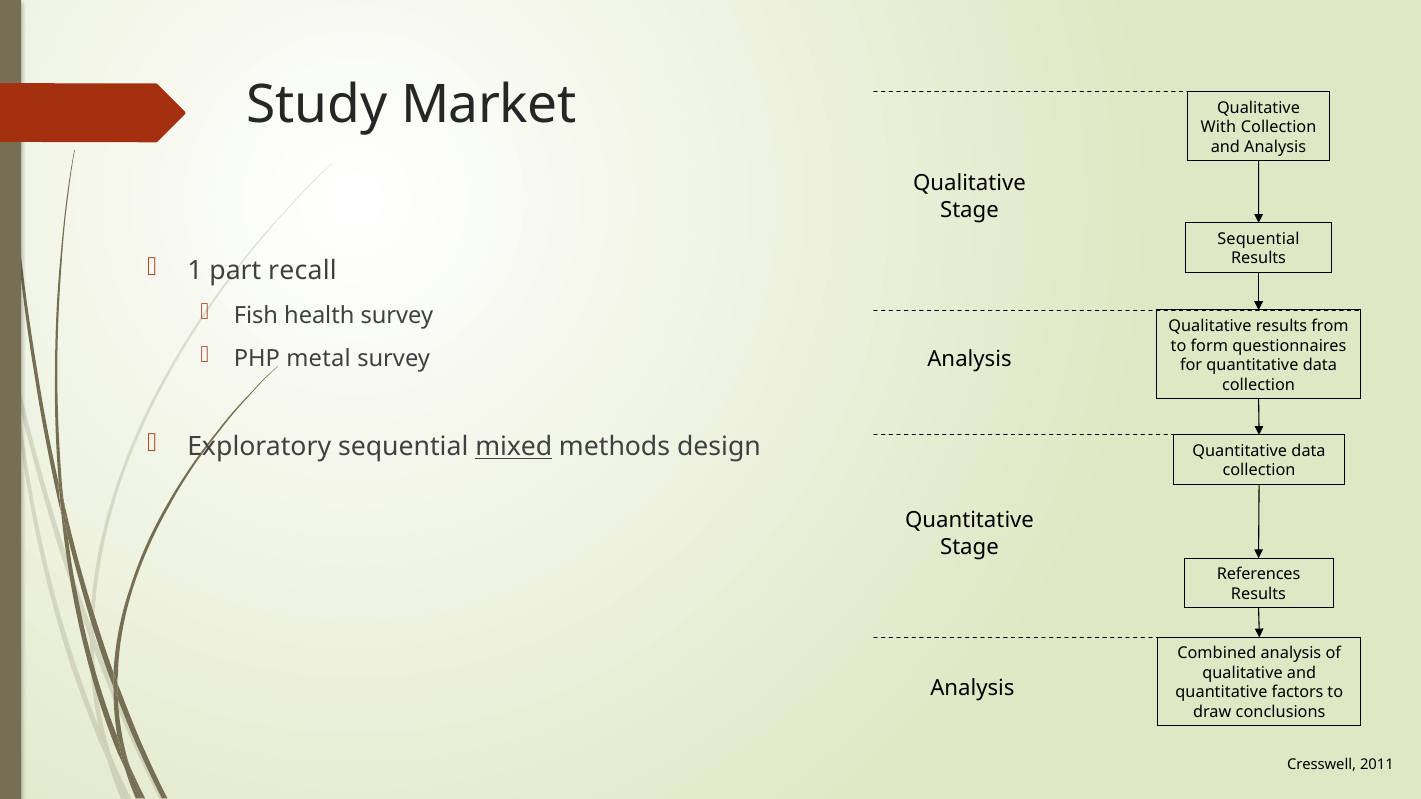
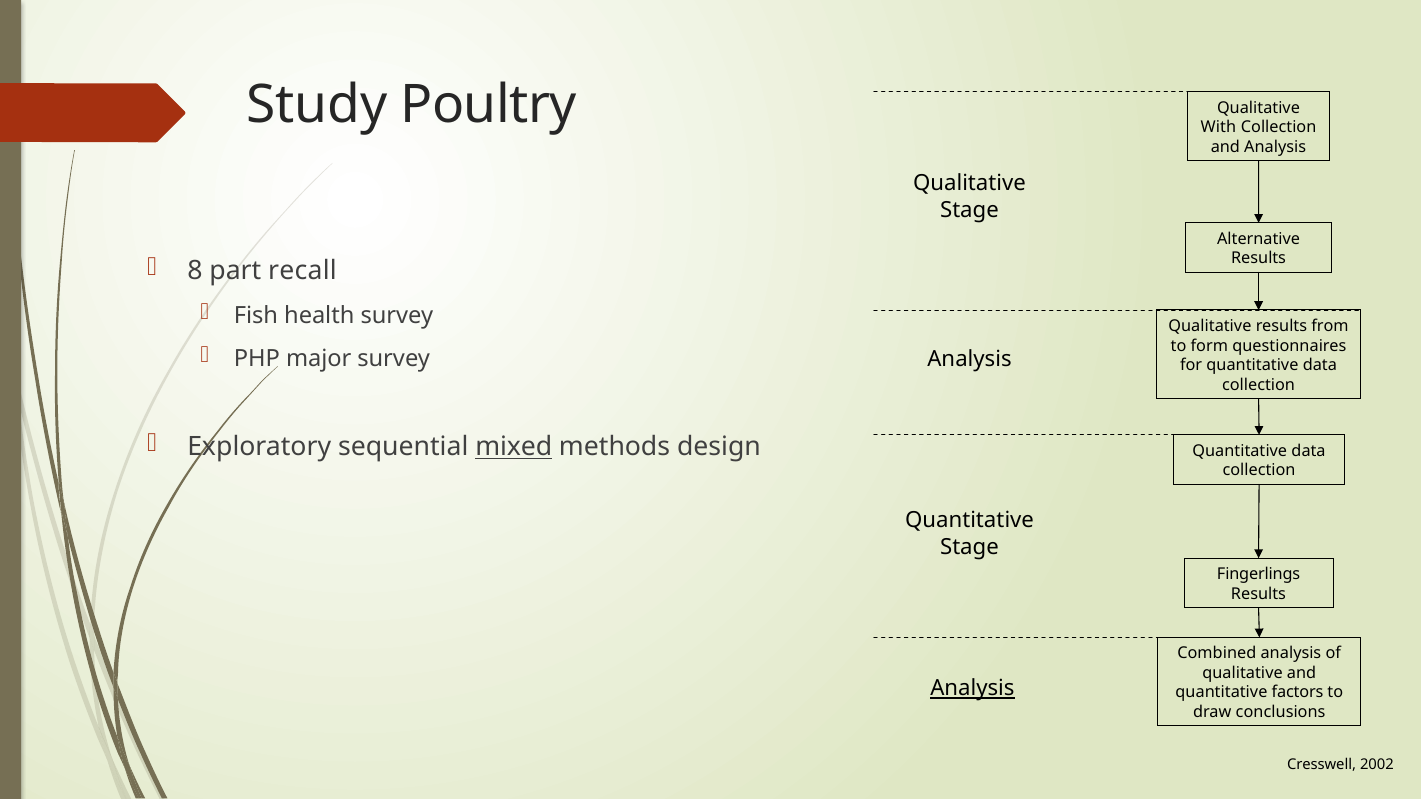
Market: Market -> Poultry (489, 105)
Sequential: Sequential -> Alternative (1259, 239)
1: 1 -> 8 (195, 271)
metal: metal -> major (319, 359)
References: References -> Fingerlings (1259, 574)
Analysis underline: none -> present (972, 689)
2011: 2011 -> 2002 (1377, 765)
